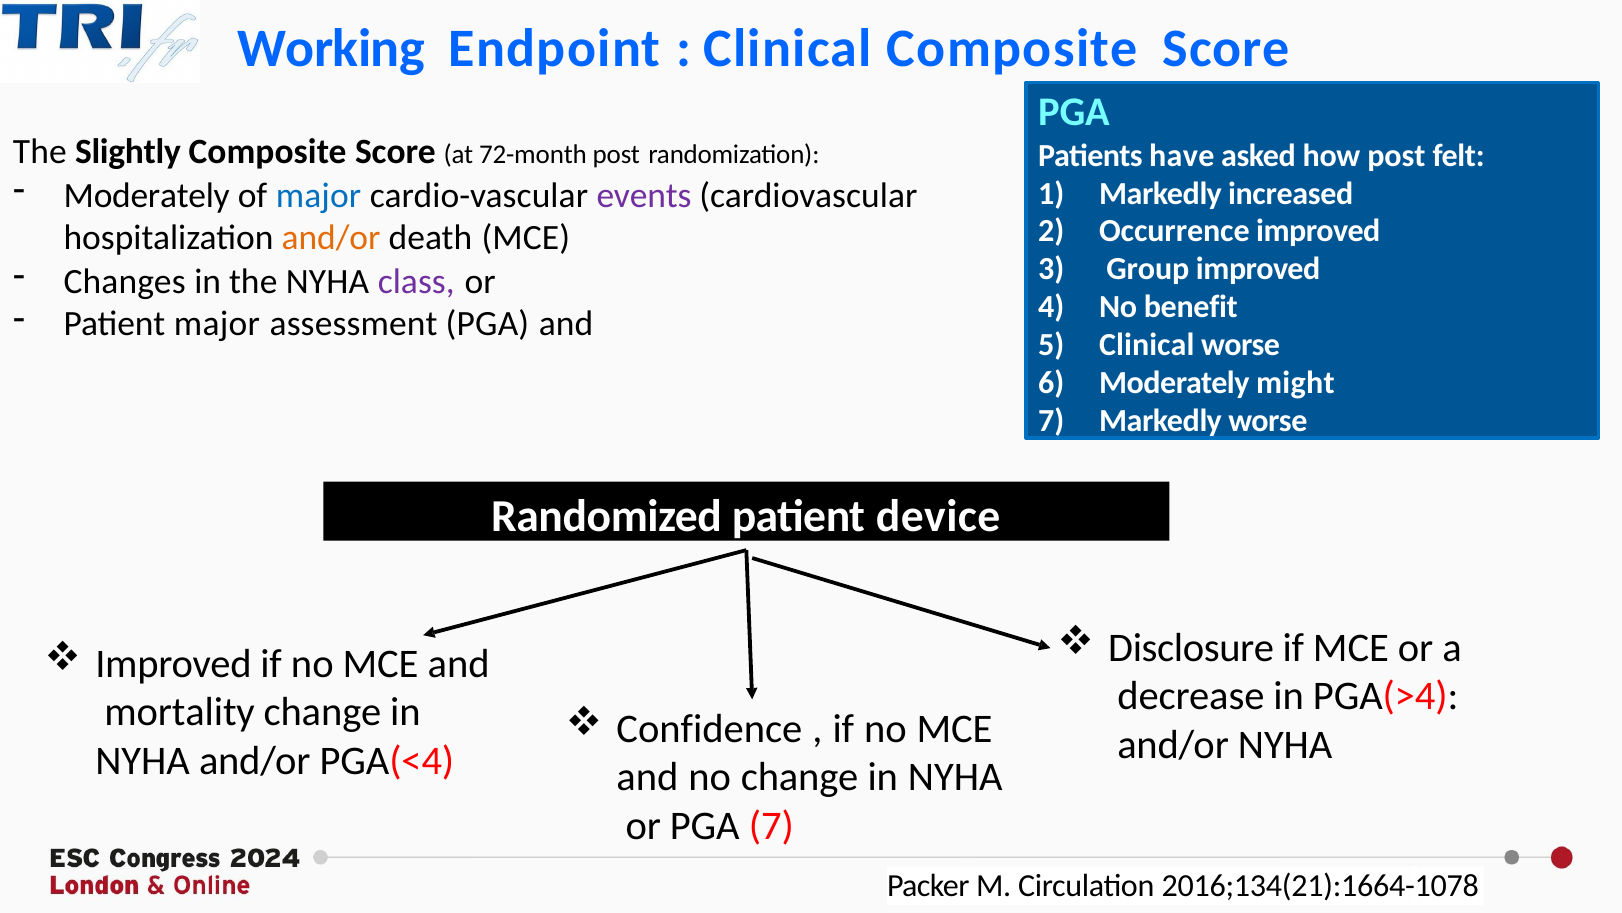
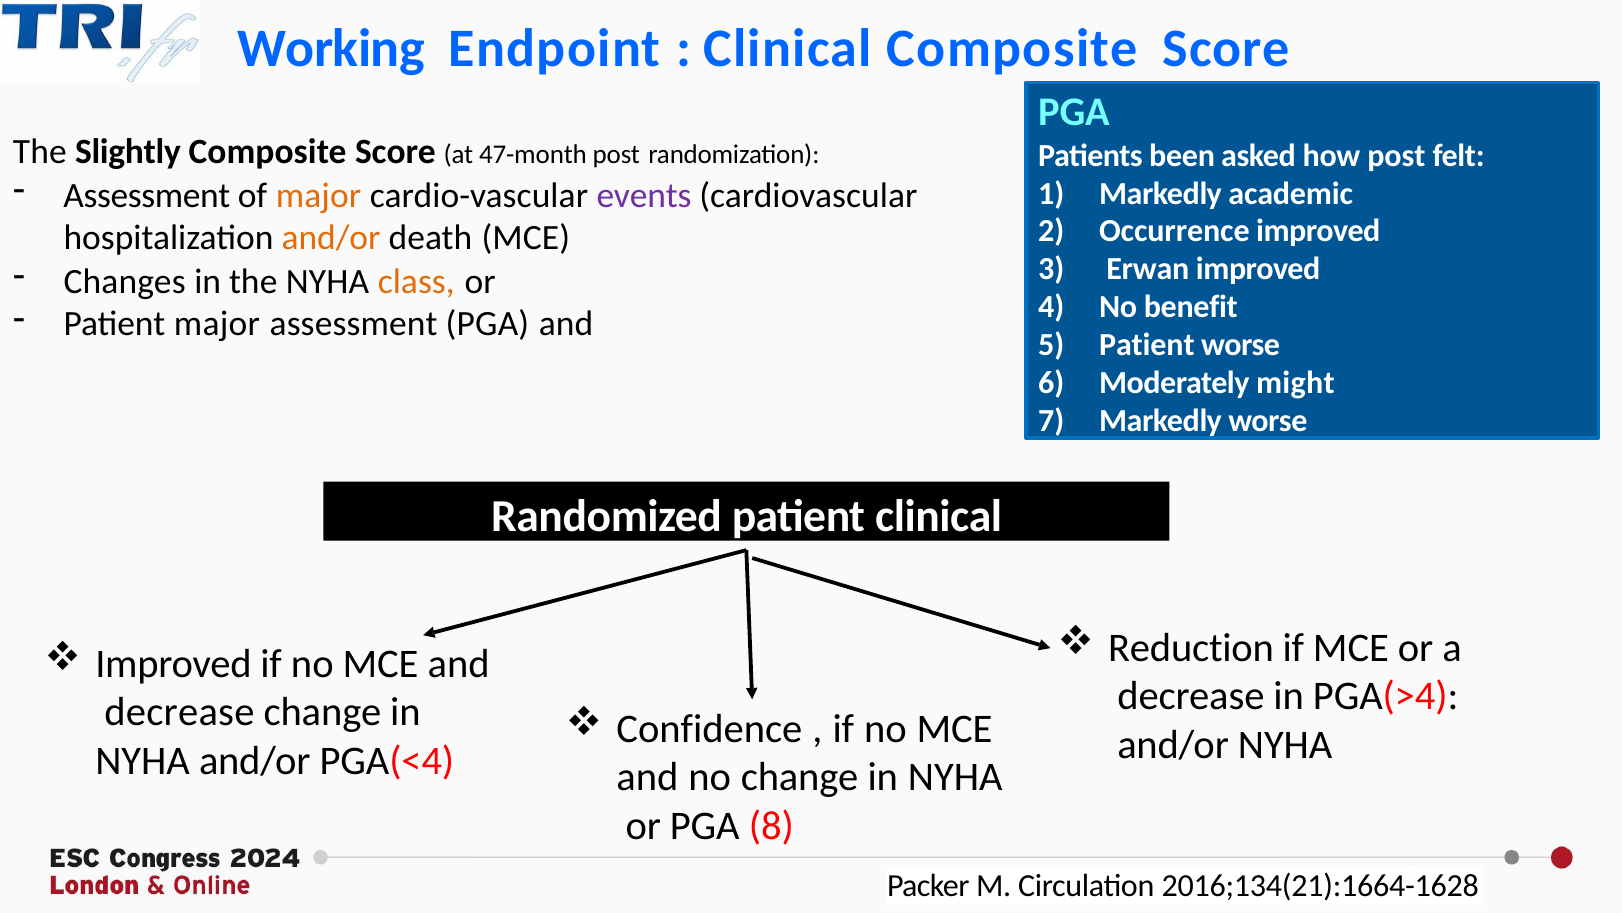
72-month: 72-month -> 47-month (533, 154)
have: have -> been (1182, 156)
Moderately: Moderately -> Assessment (147, 195)
major colour: blue -> orange (319, 195)
increased: increased -> academic (1291, 194)
Group: Group -> Erwan (1148, 269)
class colour: purple -> orange (416, 282)
5 Clinical: Clinical -> Patient (1147, 345)
patient device: device -> clinical (939, 516)
Disclosure: Disclosure -> Reduction (1191, 647)
mortality: mortality -> decrease (179, 712)
PGA 7: 7 -> 8 (771, 826)
2016;134(21):1664-1078: 2016;134(21):1664-1078 -> 2016;134(21):1664-1628 (1320, 886)
